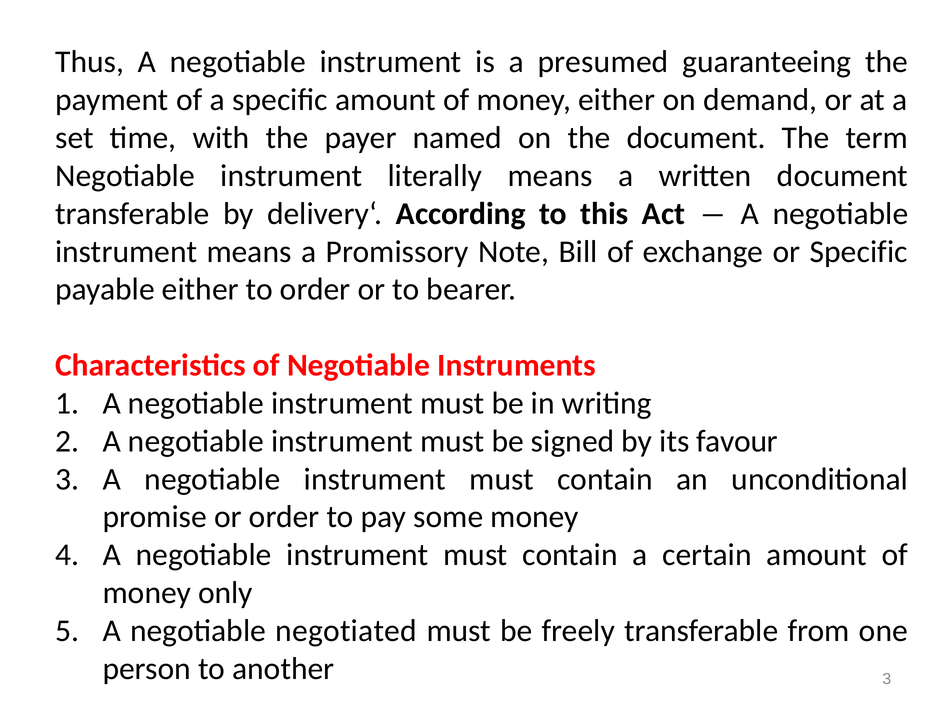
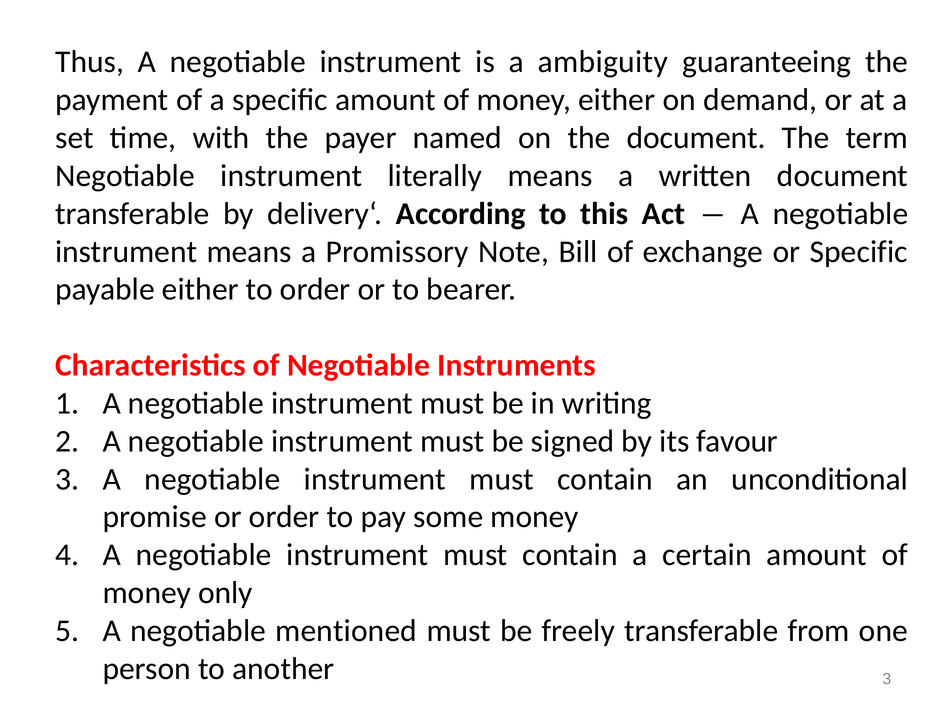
presumed: presumed -> ambiguity (603, 62)
negotiated: negotiated -> mentioned (346, 631)
